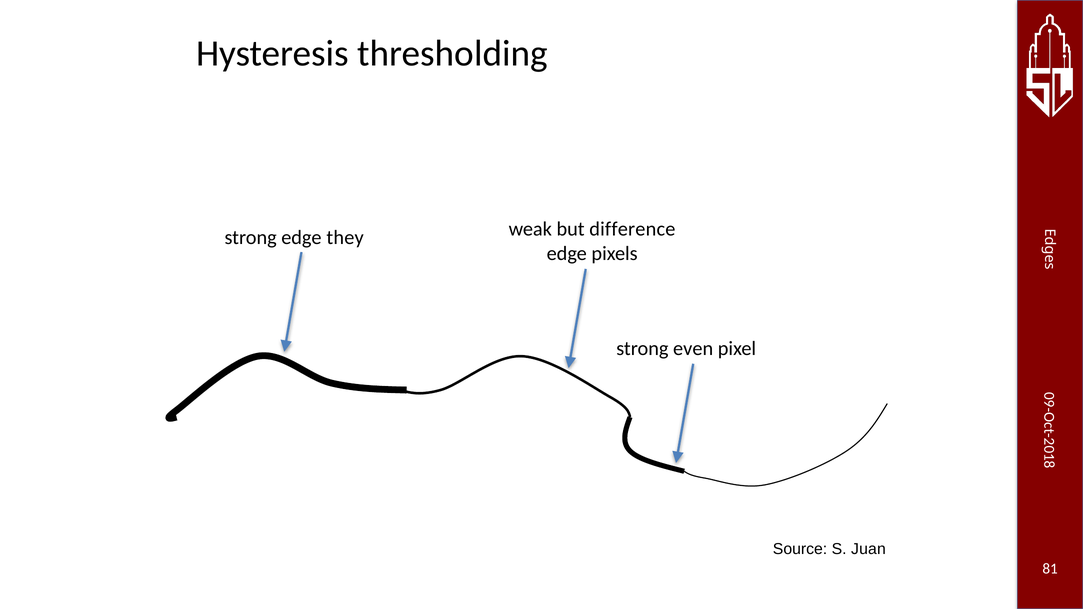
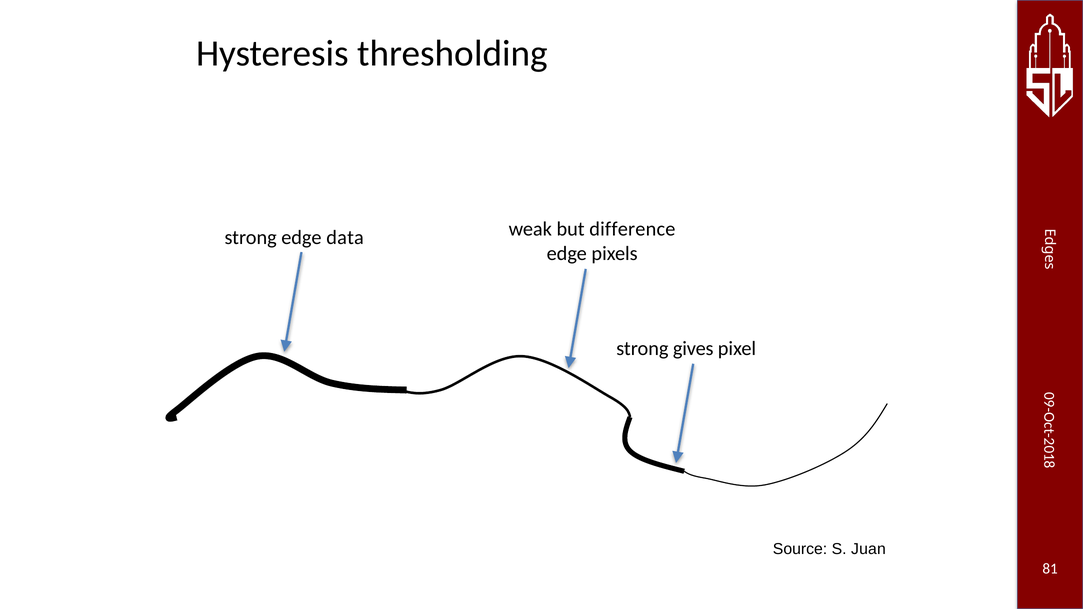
they: they -> data (345, 237)
even: even -> gives (693, 349)
